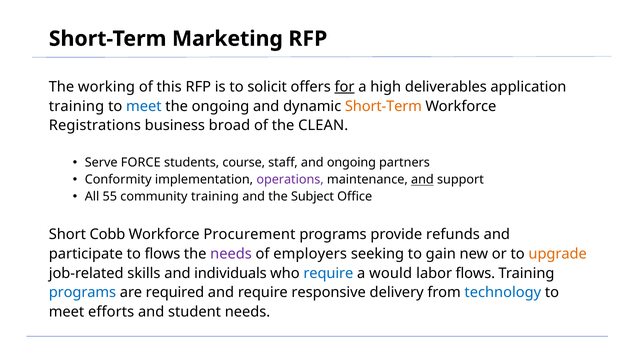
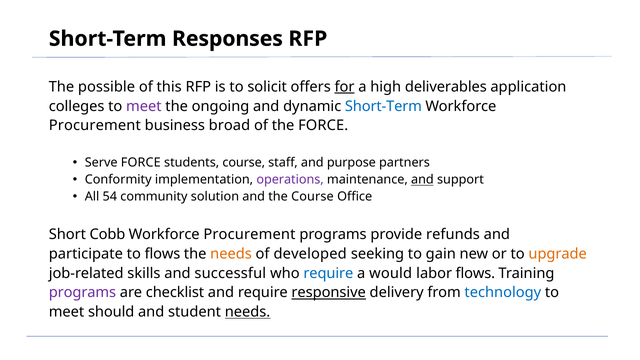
Marketing: Marketing -> Responses (227, 39)
working: working -> possible (107, 87)
training: training -> colleges (77, 106)
meet colour: blue -> purple (144, 106)
Short-Term colour: orange -> blue (383, 106)
Registrations: Registrations -> Procurement (95, 126)
the CLEAN: CLEAN -> FORCE (323, 126)
and ongoing: ongoing -> purpose (351, 163)
55: 55 -> 54 (110, 197)
community training: training -> solution (215, 197)
the Subject: Subject -> Course (312, 197)
needs colour: purple -> orange (231, 254)
employers: employers -> developed (310, 254)
individuals: individuals -> successful (230, 273)
programs colour: blue -> purple (82, 293)
required: required -> checklist (175, 293)
responsive underline: none -> present (329, 293)
efforts: efforts -> should (111, 312)
needs underline: none -> present (248, 312)
